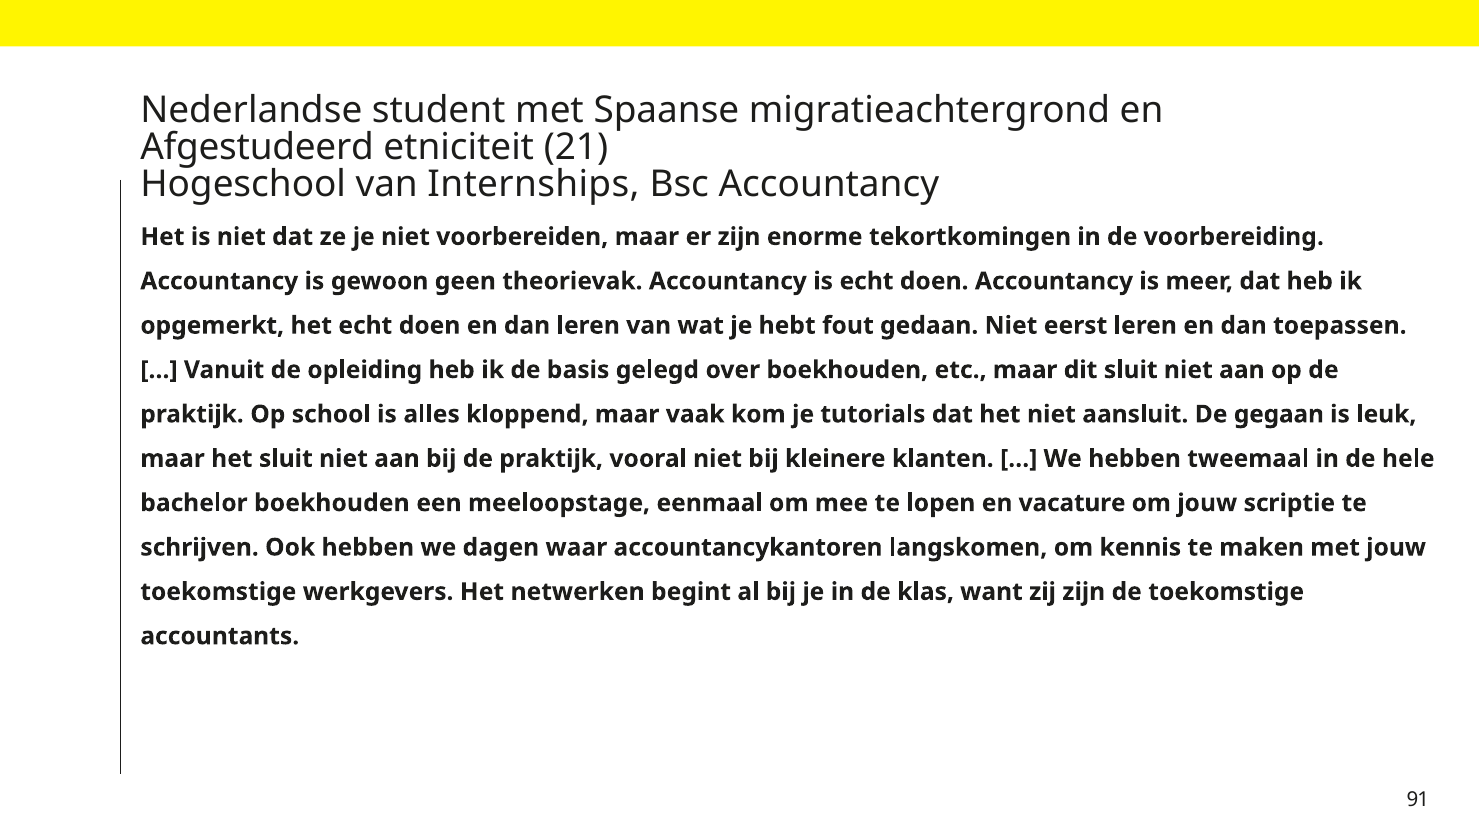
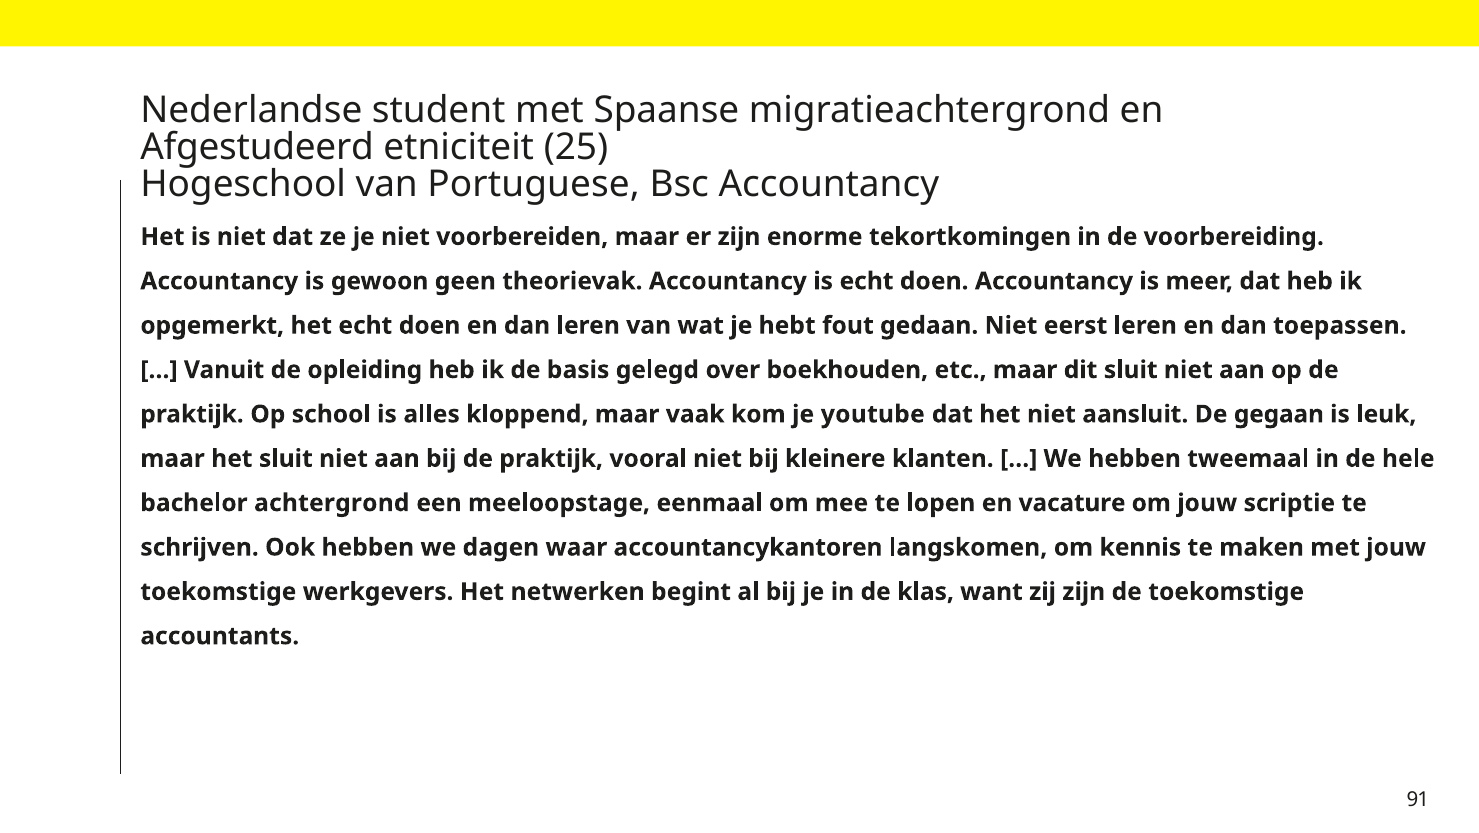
21: 21 -> 25 (576, 148)
Internships: Internships -> Portuguese (534, 184)
tutorials: tutorials -> youtube (873, 414)
bachelor boekhouden: boekhouden -> achtergrond (332, 503)
